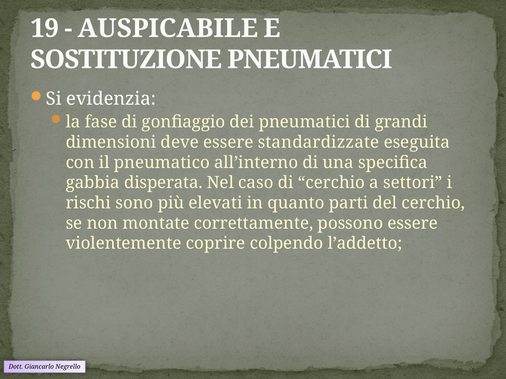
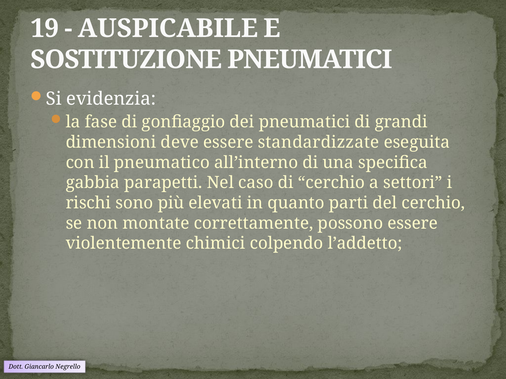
disperata: disperata -> parapetti (163, 183)
coprire: coprire -> chimici (216, 244)
